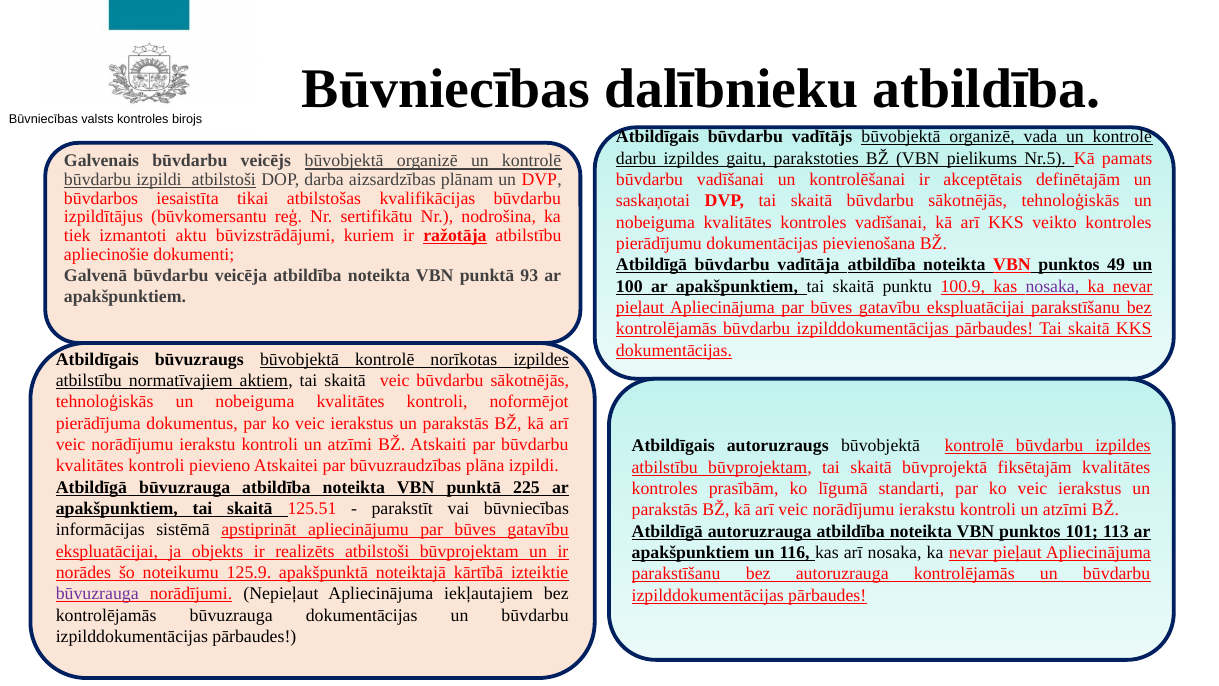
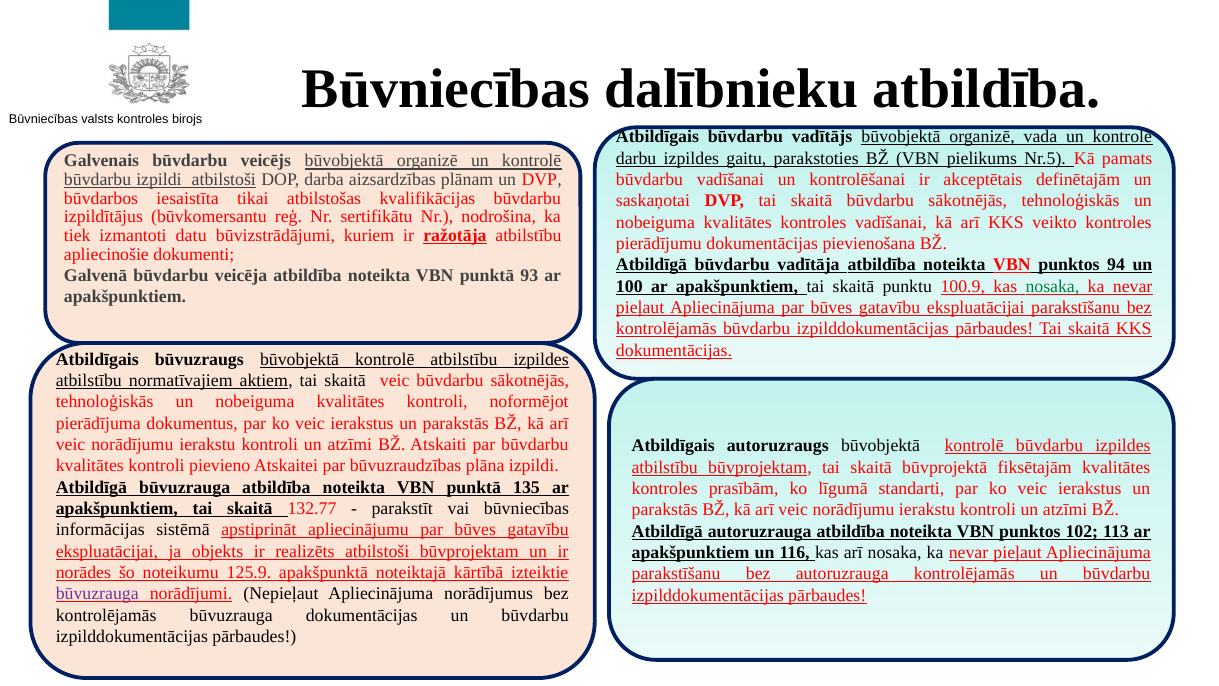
aktu: aktu -> datu (191, 235)
49: 49 -> 94 (1116, 265)
nosaka colour: purple -> green (1052, 286)
kontrolē norīkotas: norīkotas -> atbilstību (464, 359)
225: 225 -> 135 (527, 487)
125.51: 125.51 -> 132.77 (312, 508)
101: 101 -> 102 (1082, 531)
iekļautajiem: iekļautajiem -> norādījumus (489, 594)
